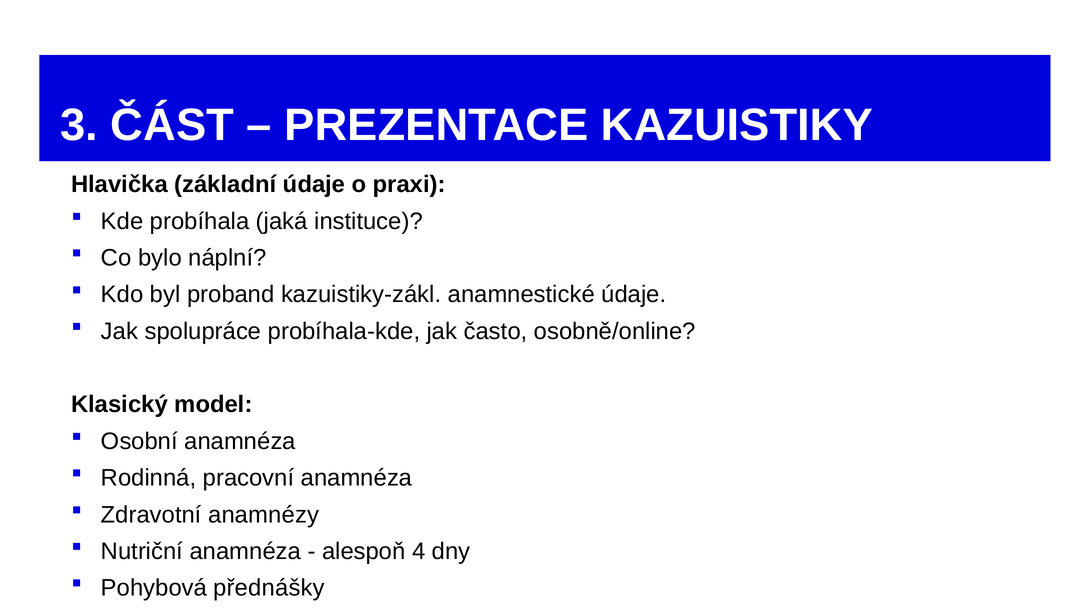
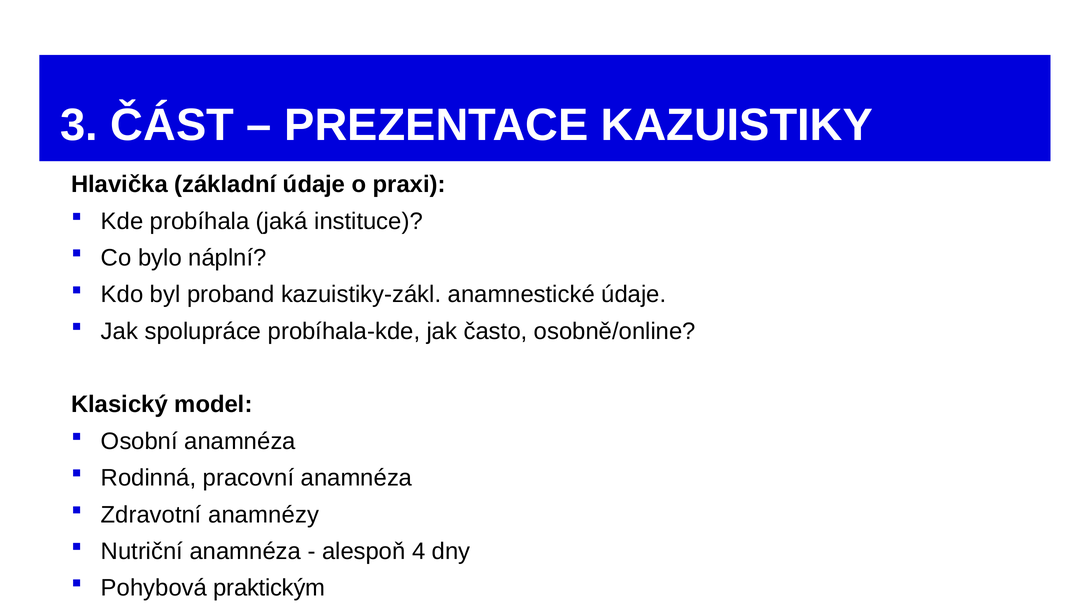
přednášky: přednášky -> praktickým (269, 588)
